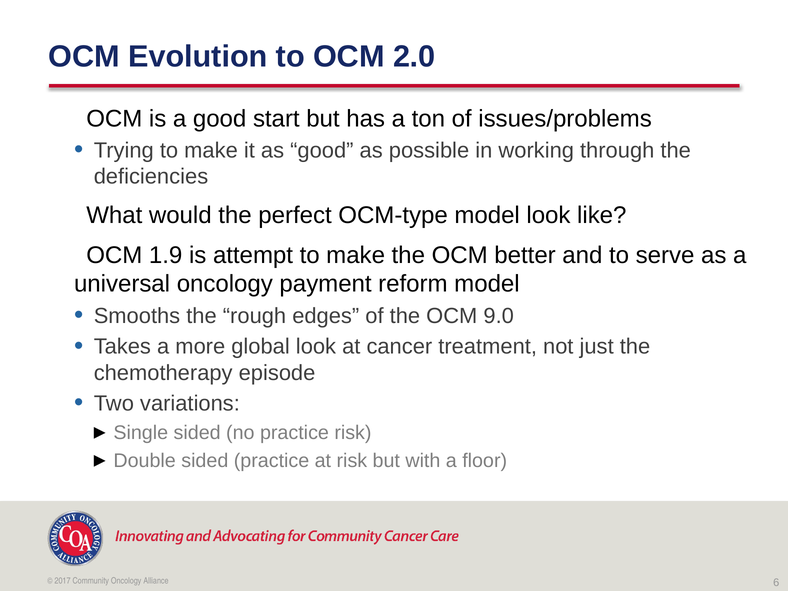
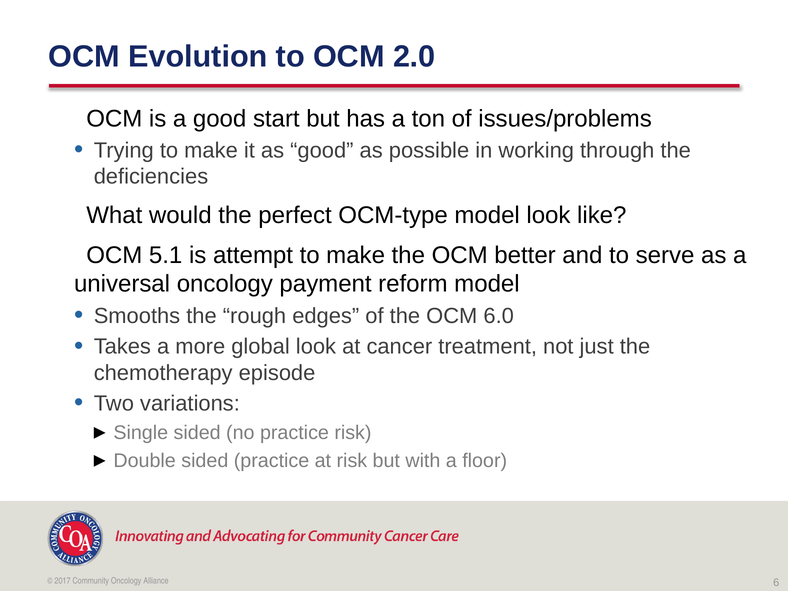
1.9: 1.9 -> 5.1 (166, 255)
9.0: 9.0 -> 6.0 (499, 316)
